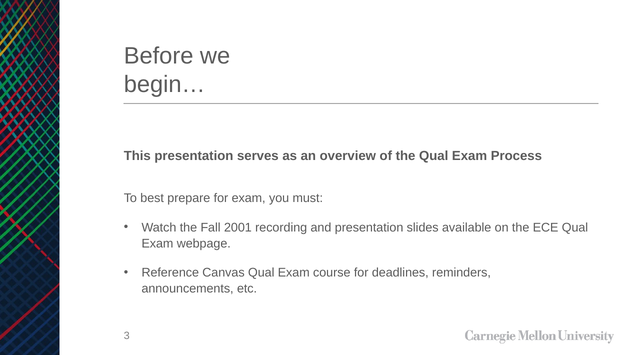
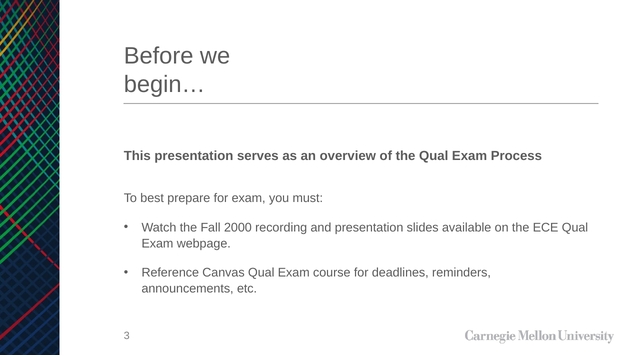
2001: 2001 -> 2000 (238, 227)
